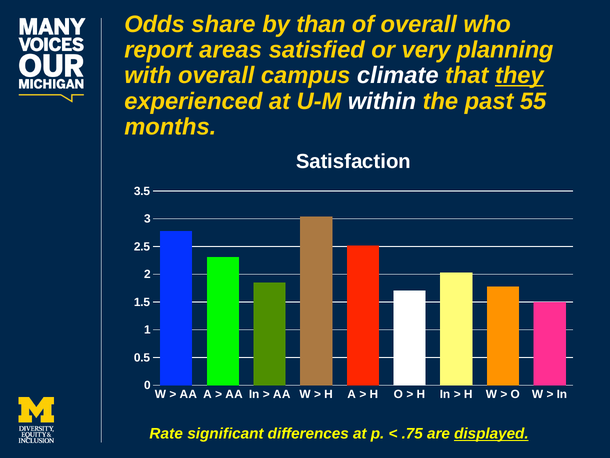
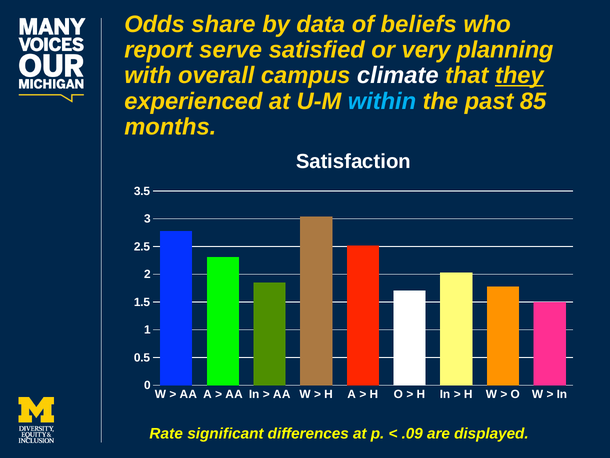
than: than -> data (321, 24)
of overall: overall -> beliefs (419, 24)
areas: areas -> serve (231, 50)
within colour: white -> light blue (382, 101)
55: 55 -> 85 (533, 101)
.75: .75 -> .09 (412, 433)
displayed underline: present -> none (491, 433)
